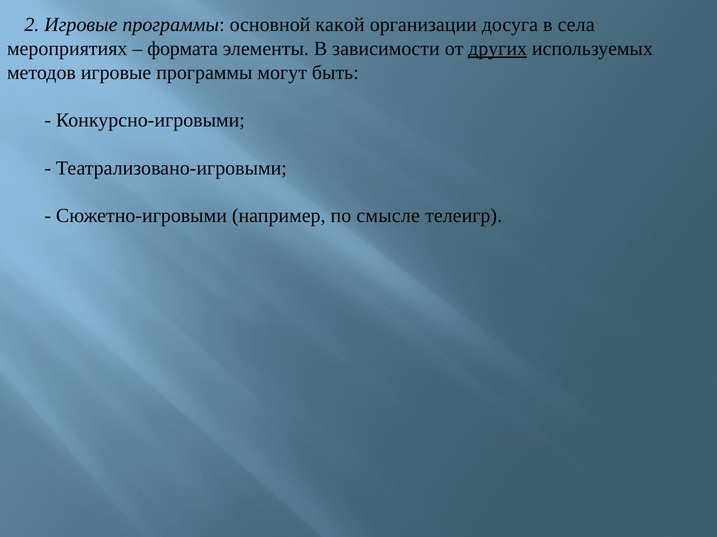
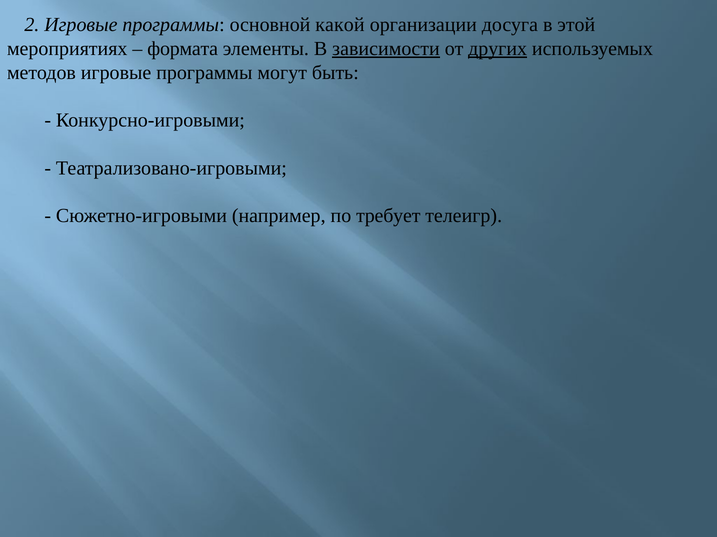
села: села -> этой (576, 25)
зависимости underline: none -> present (386, 49)
смысле: смысле -> требует (388, 216)
